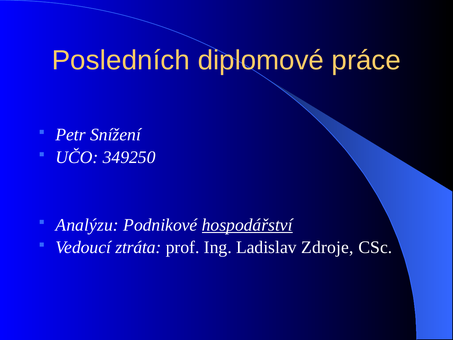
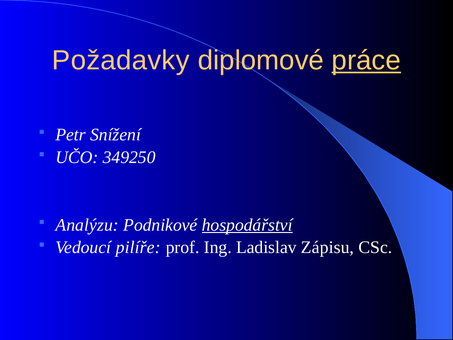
Posledních: Posledních -> Požadavky (121, 60)
práce underline: none -> present (366, 60)
ztráta: ztráta -> pilíře (138, 247)
Zdroje: Zdroje -> Zápisu (328, 247)
